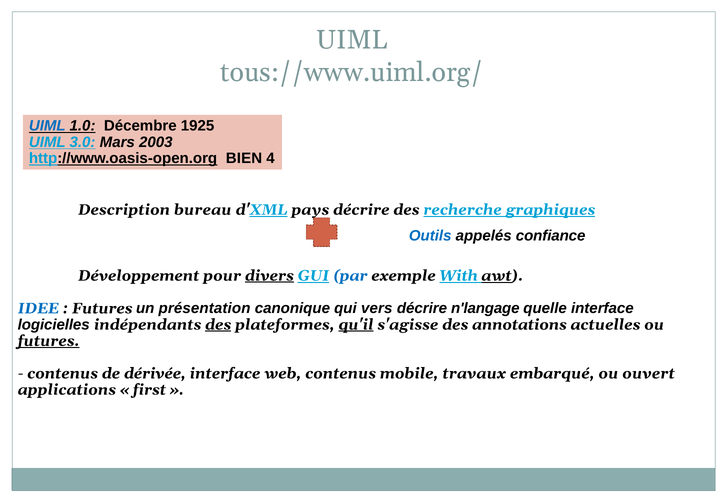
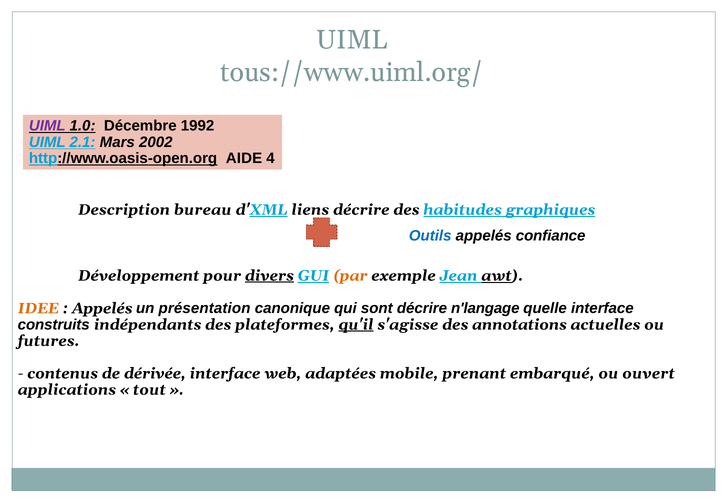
UIML colour: blue -> purple (47, 126)
1925: 1925 -> 1992 (198, 126)
3.0: 3.0 -> 2.1 (83, 142)
2003: 2003 -> 2002 (156, 142)
BIEN: BIEN -> AIDE (244, 158)
pays: pays -> liens (310, 210)
recherche: recherche -> habitudes (463, 210)
par colour: blue -> orange (350, 276)
With: With -> Jean (458, 276)
IDEE colour: blue -> orange (38, 308)
Futures: Futures -> Appelés (102, 308)
vers: vers -> sont (377, 308)
logicielles: logicielles -> construits (54, 325)
des underline: present -> none (218, 325)
futures underline: present -> none (49, 341)
web contenus: contenus -> adaptées (341, 373)
travaux: travaux -> prenant (474, 373)
first: first -> tout (149, 390)
